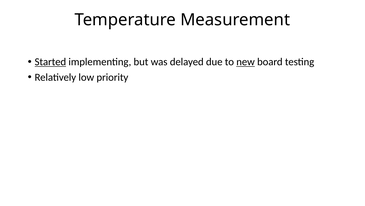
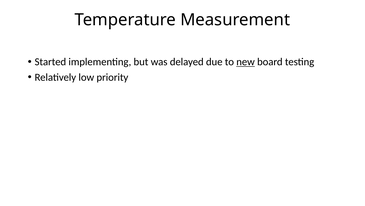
Started underline: present -> none (50, 62)
